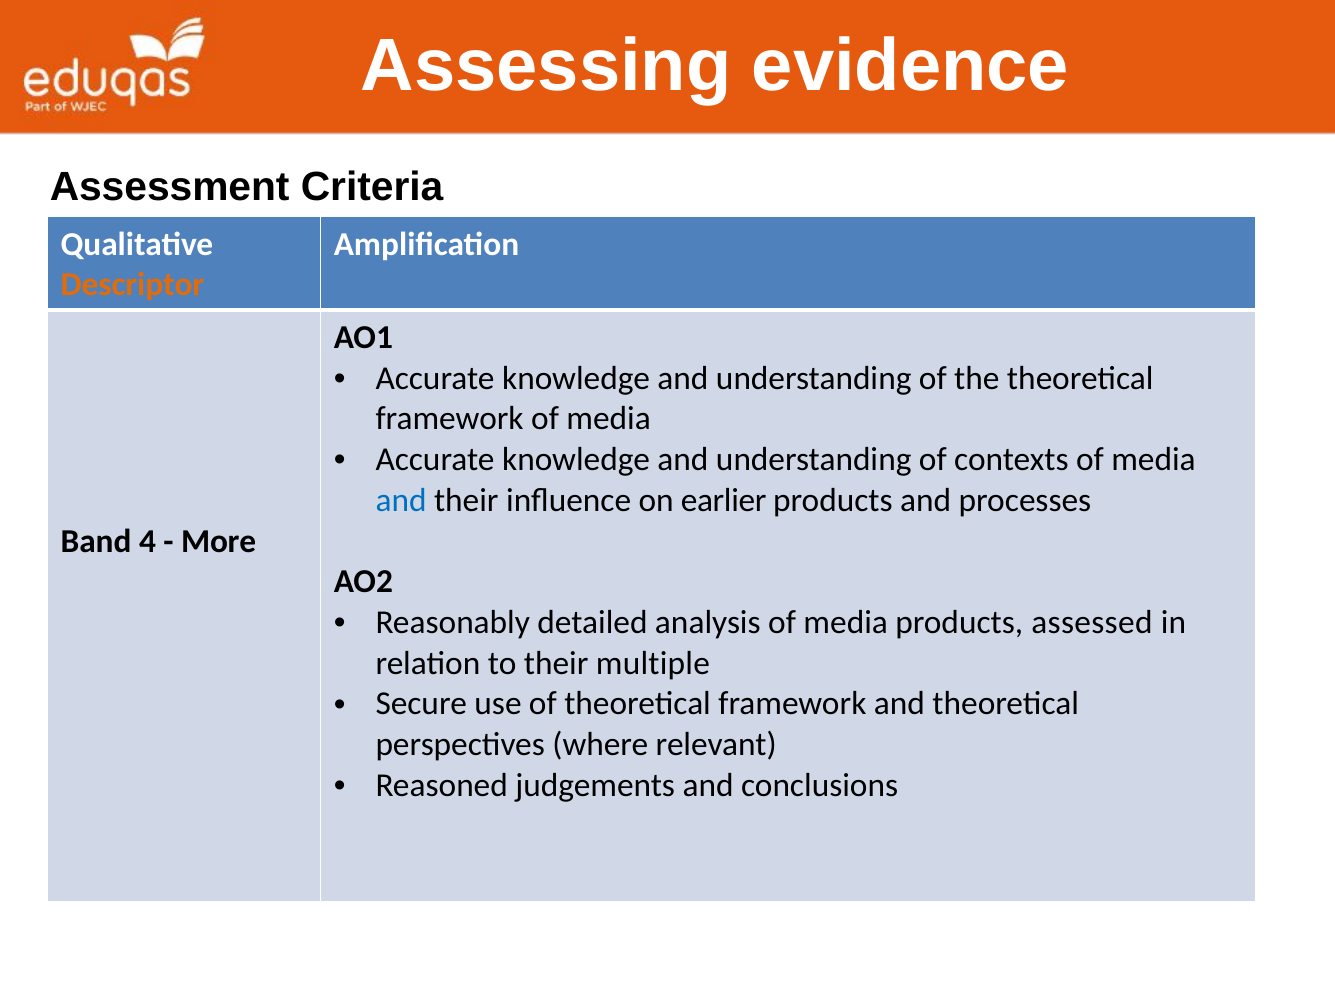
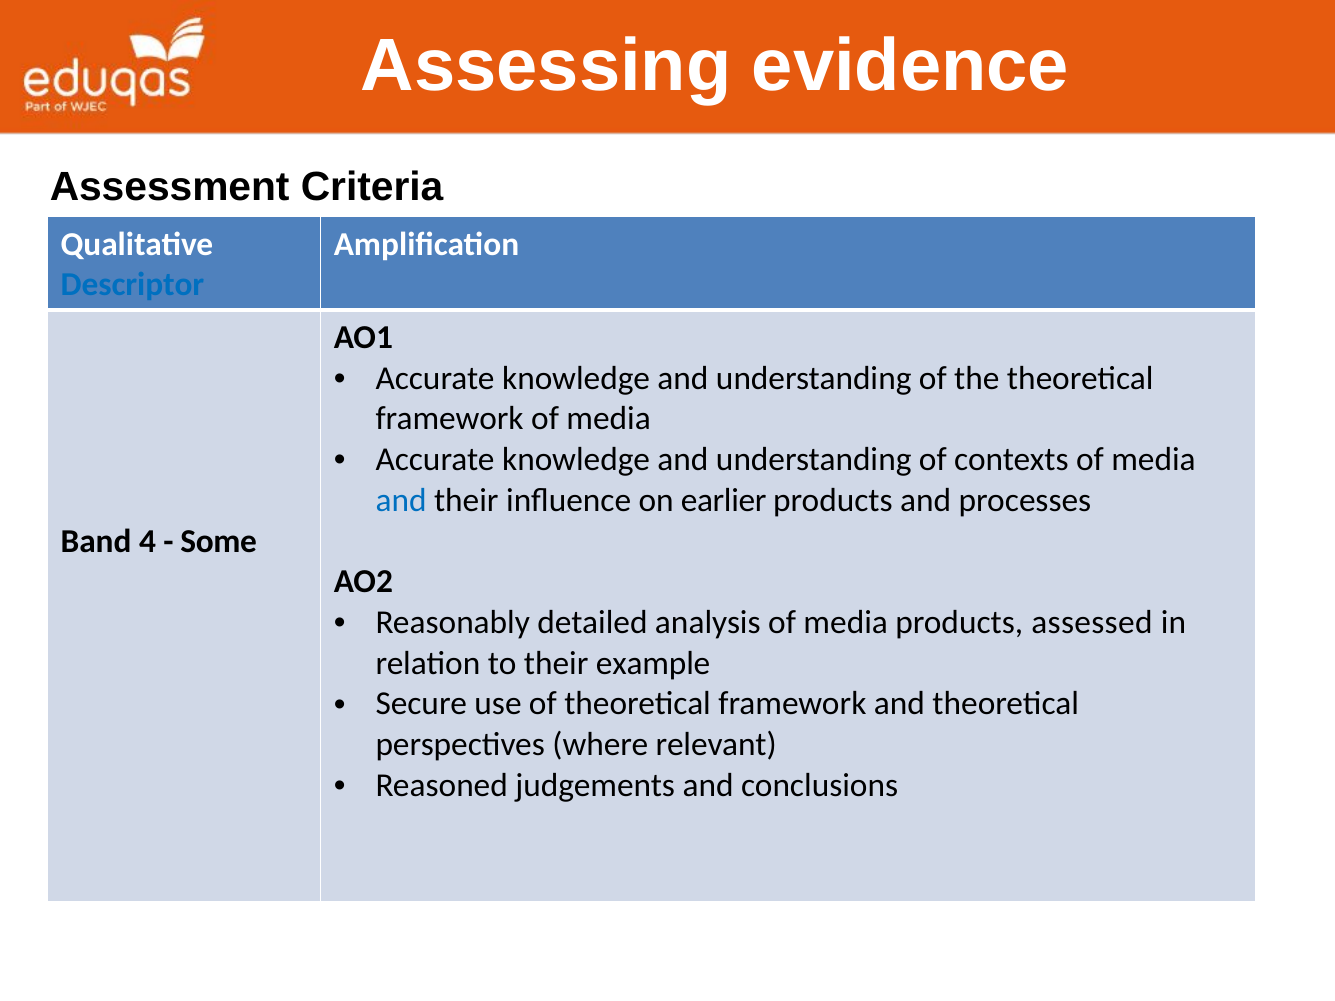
Descriptor colour: orange -> blue (132, 285)
More: More -> Some (219, 541)
multiple: multiple -> example (653, 663)
